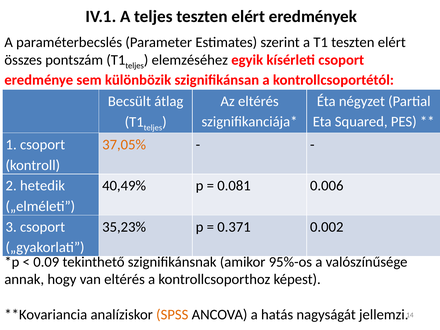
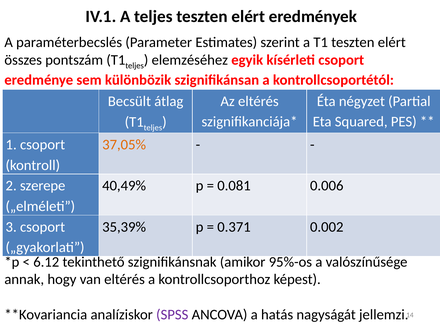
hetedik: hetedik -> szerepe (43, 186)
35,23%: 35,23% -> 35,39% (124, 227)
0.09: 0.09 -> 6.12 (46, 262)
SPSS colour: orange -> purple (172, 315)
